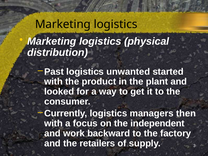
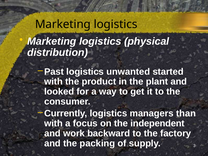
then: then -> than (186, 113)
retailers: retailers -> packing (97, 143)
